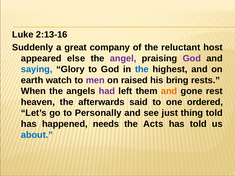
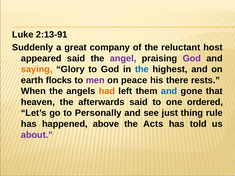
2:13-16: 2:13-16 -> 2:13-91 (52, 35)
appeared else: else -> said (76, 58)
saying colour: blue -> orange (37, 69)
watch: watch -> flocks (59, 80)
raised: raised -> peace (134, 80)
bring: bring -> there (177, 80)
had colour: purple -> orange (107, 91)
and colour: orange -> blue (169, 91)
rest: rest -> that (214, 91)
thing told: told -> rule (214, 113)
needs: needs -> above (106, 124)
about colour: blue -> purple (37, 135)
